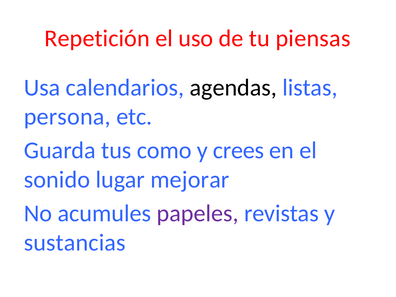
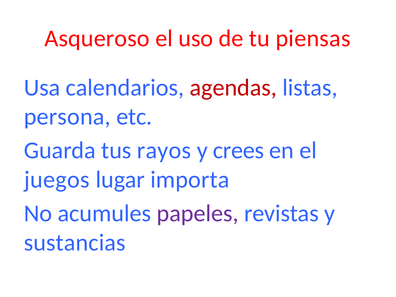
Repetición: Repetición -> Asqueroso (97, 38)
agendas colour: black -> red (233, 88)
como: como -> rayos (164, 151)
sonido: sonido -> juegos (57, 180)
mejorar: mejorar -> importa (190, 180)
